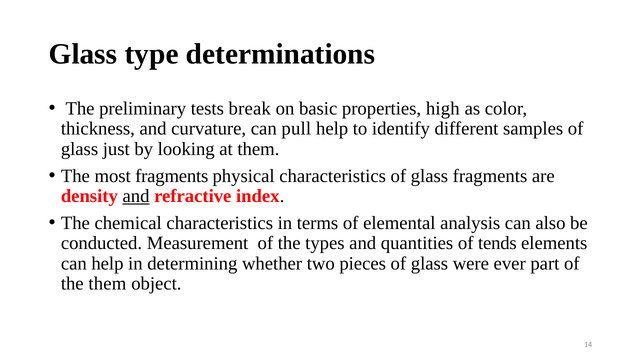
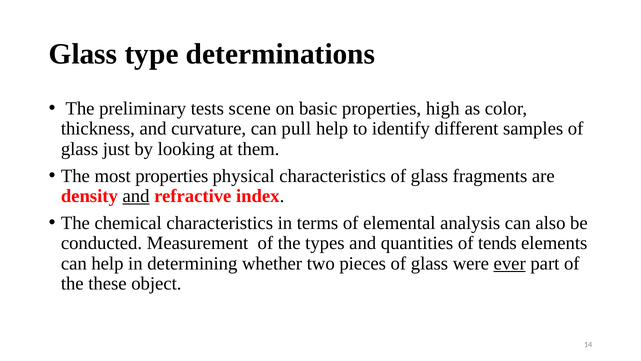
break: break -> scene (250, 108)
most fragments: fragments -> properties (172, 176)
ever underline: none -> present (510, 263)
the them: them -> these (107, 283)
